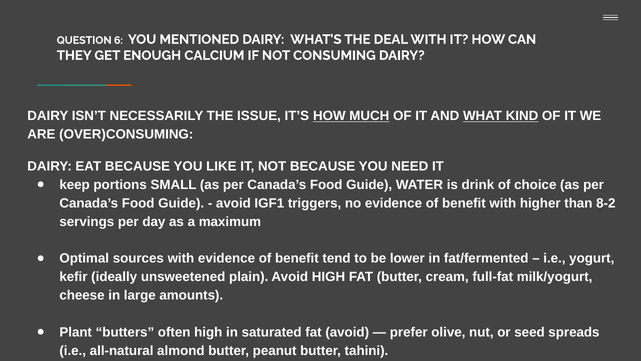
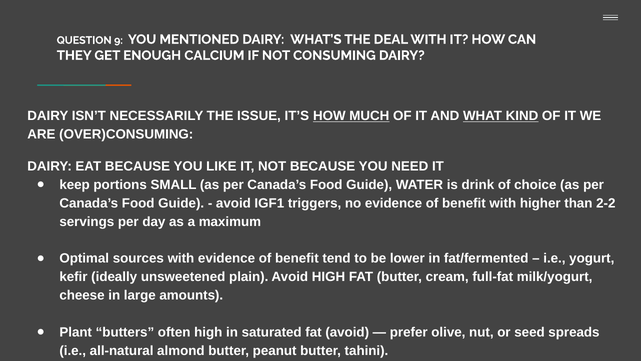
6: 6 -> 9 (118, 40)
8-2: 8-2 -> 2-2 (606, 203)
